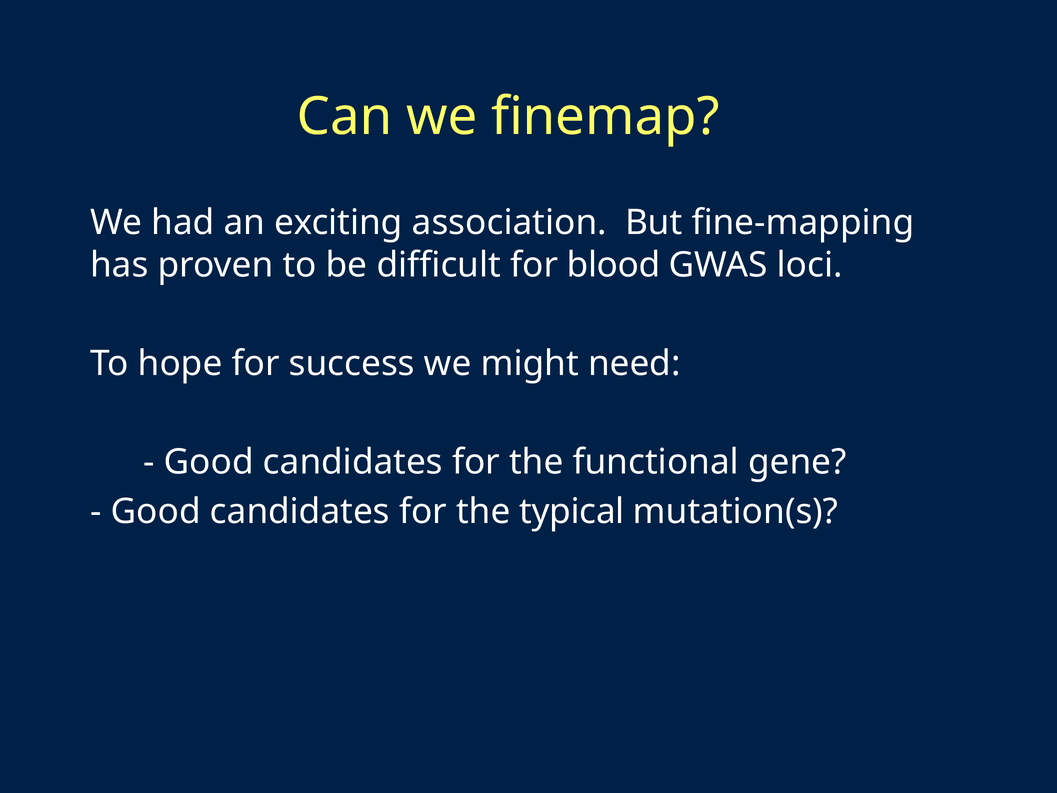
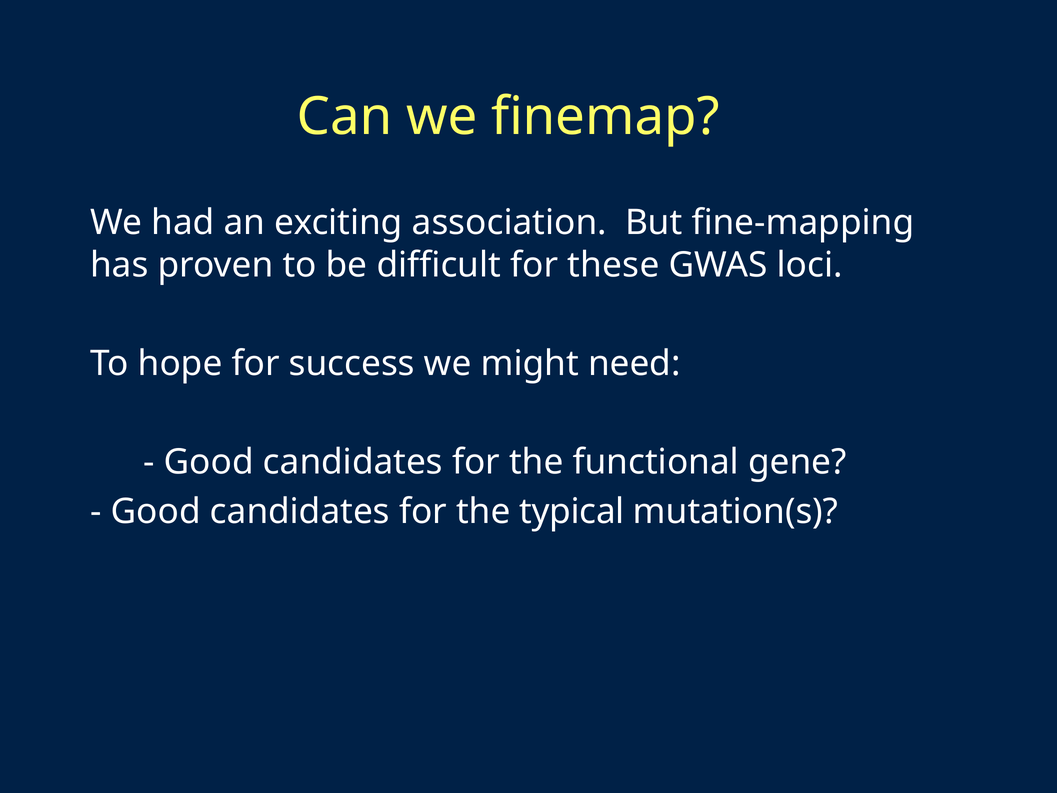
blood: blood -> these (613, 265)
